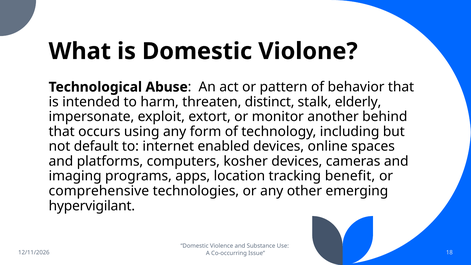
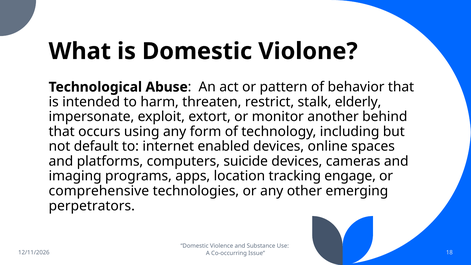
distinct: distinct -> restrict (270, 102)
kosher: kosher -> suicide (246, 161)
benefit: benefit -> engage (350, 176)
hypervigilant: hypervigilant -> perpetrators (92, 206)
